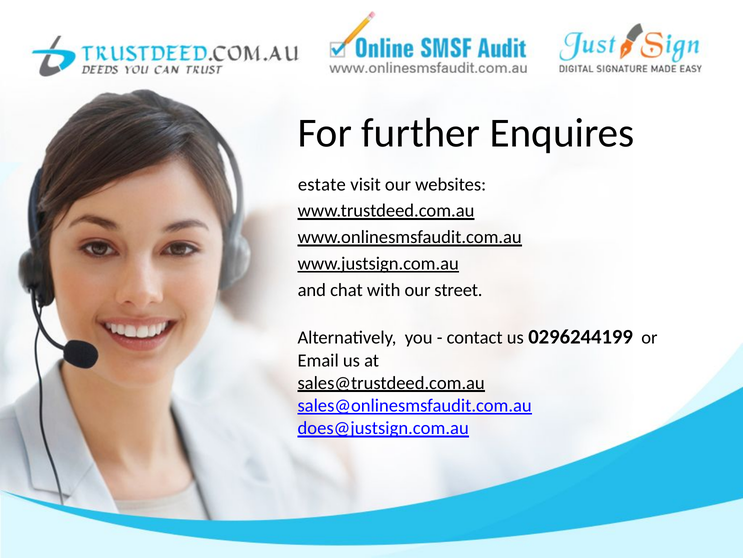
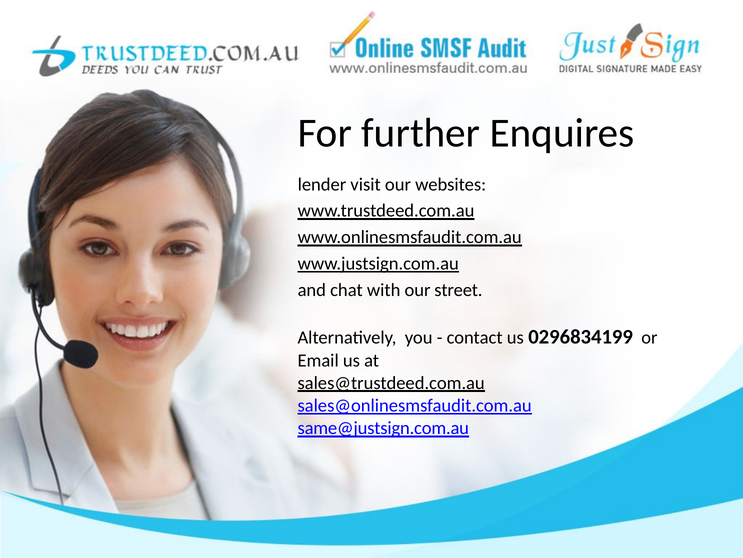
estate: estate -> lender (322, 185)
0296244199: 0296244199 -> 0296834199 (581, 337)
does@justsign.com.au: does@justsign.com.au -> same@justsign.com.au (383, 428)
